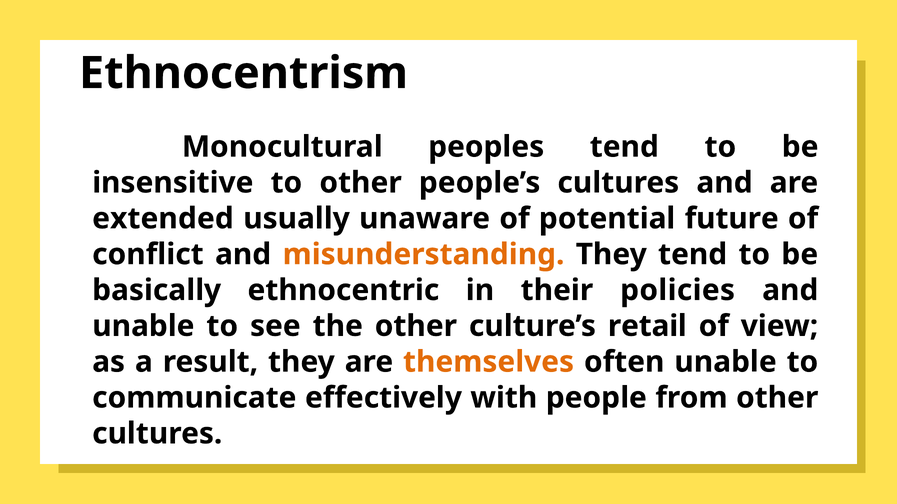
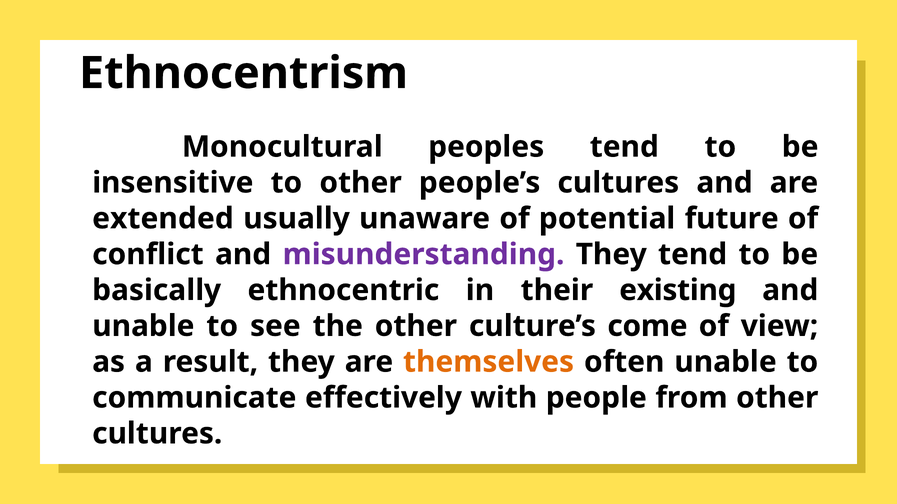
misunderstanding colour: orange -> purple (423, 255)
policies: policies -> existing (678, 291)
retail: retail -> come (647, 326)
